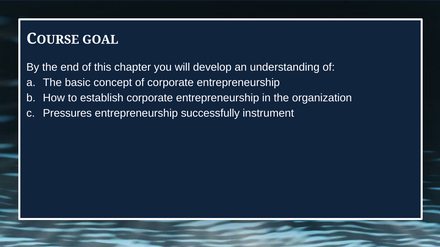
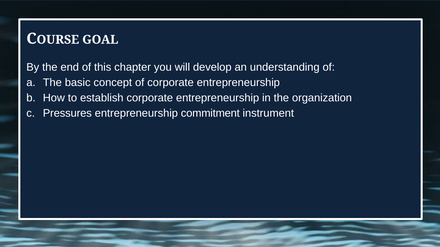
successfully: successfully -> commitment (210, 114)
